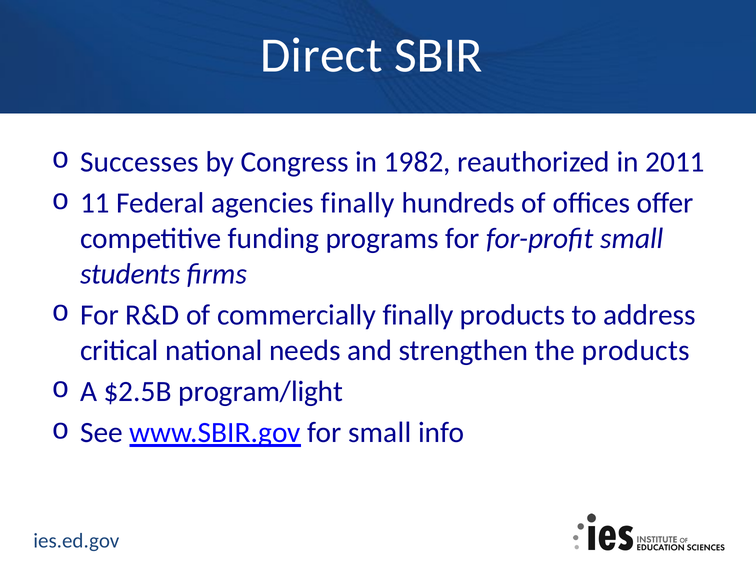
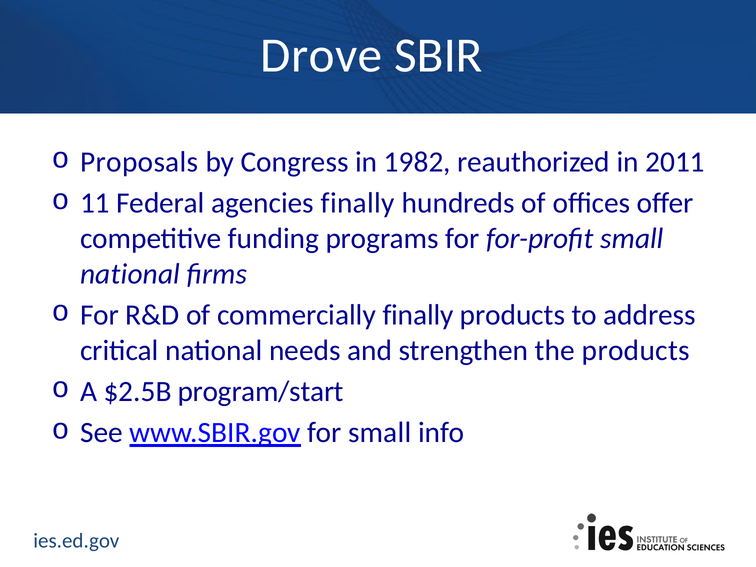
Direct: Direct -> Drove (321, 56)
Successes: Successes -> Proposals (139, 162)
students: students -> national (130, 274)
program/light: program/light -> program/start (261, 392)
